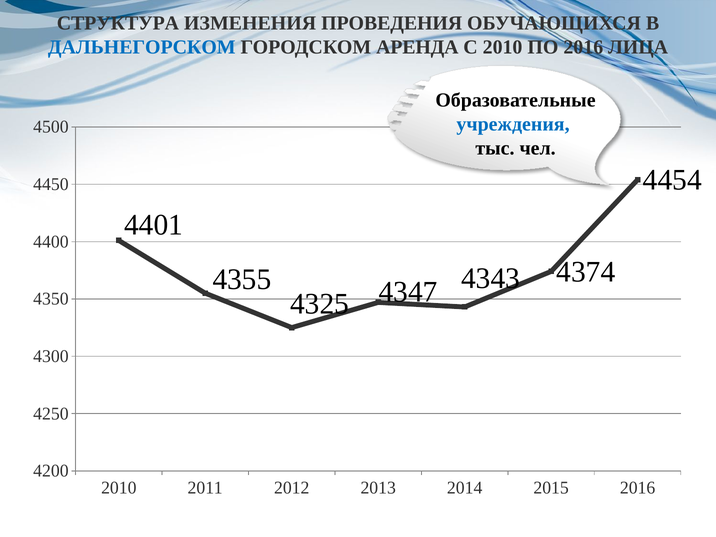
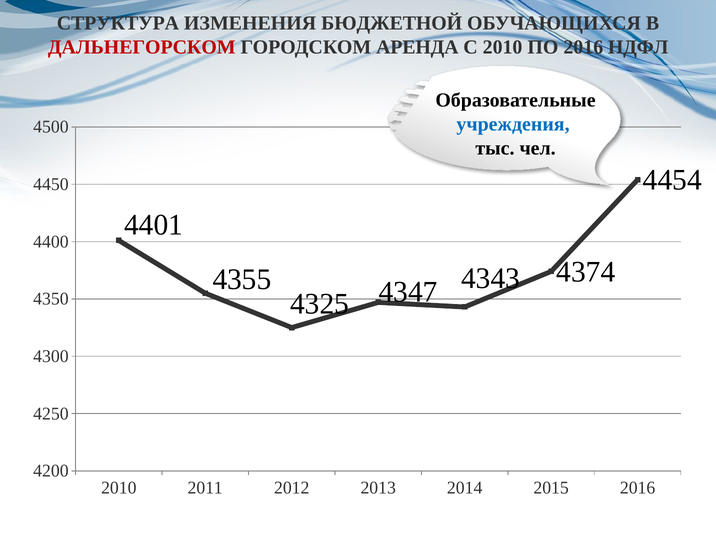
ПРОВЕДЕНИЯ: ПРОВЕДЕНИЯ -> БЮДЖЕТНОЙ (392, 23)
ДАЛЬНЕГОРСКОМ colour: blue -> red (142, 47)
ЛИЦА: ЛИЦА -> НДФЛ (638, 47)
